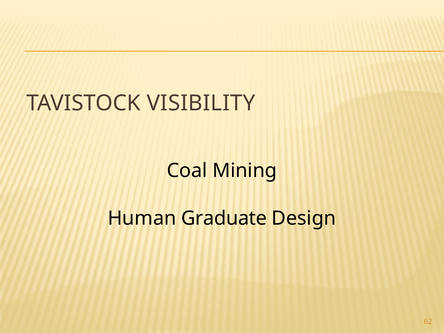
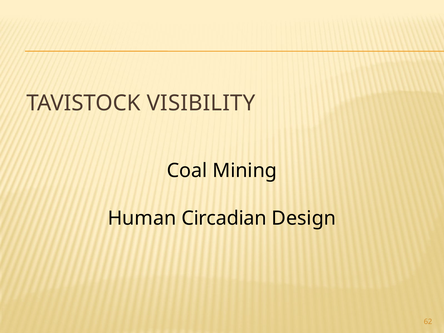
Graduate: Graduate -> Circadian (224, 218)
